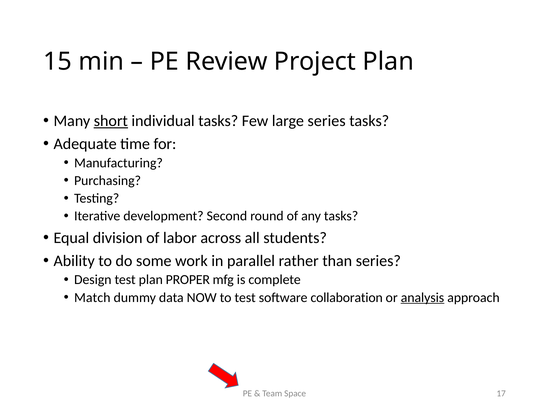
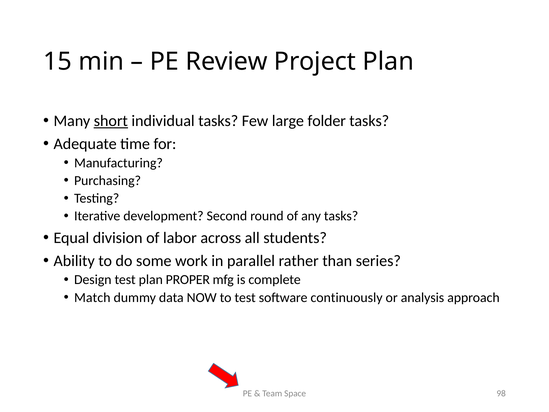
large series: series -> folder (327, 121)
collaboration: collaboration -> continuously (347, 297)
analysis underline: present -> none (422, 297)
17: 17 -> 98 (501, 393)
